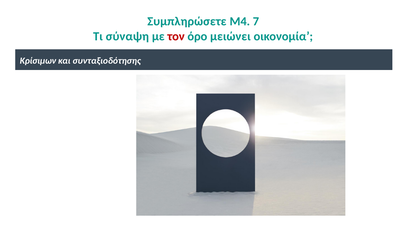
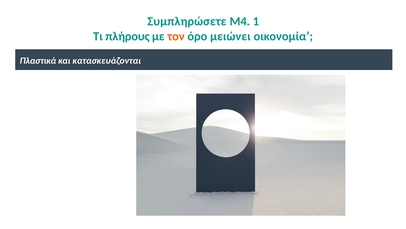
7: 7 -> 1 (256, 22)
σύναψη: σύναψη -> πλήρους (127, 36)
τον colour: red -> orange (176, 36)
Κρίσιμων: Κρίσιμων -> Πλαστικά (38, 61)
συνταξιοδότησης: συνταξιοδότησης -> κατασκευάζονται (107, 61)
